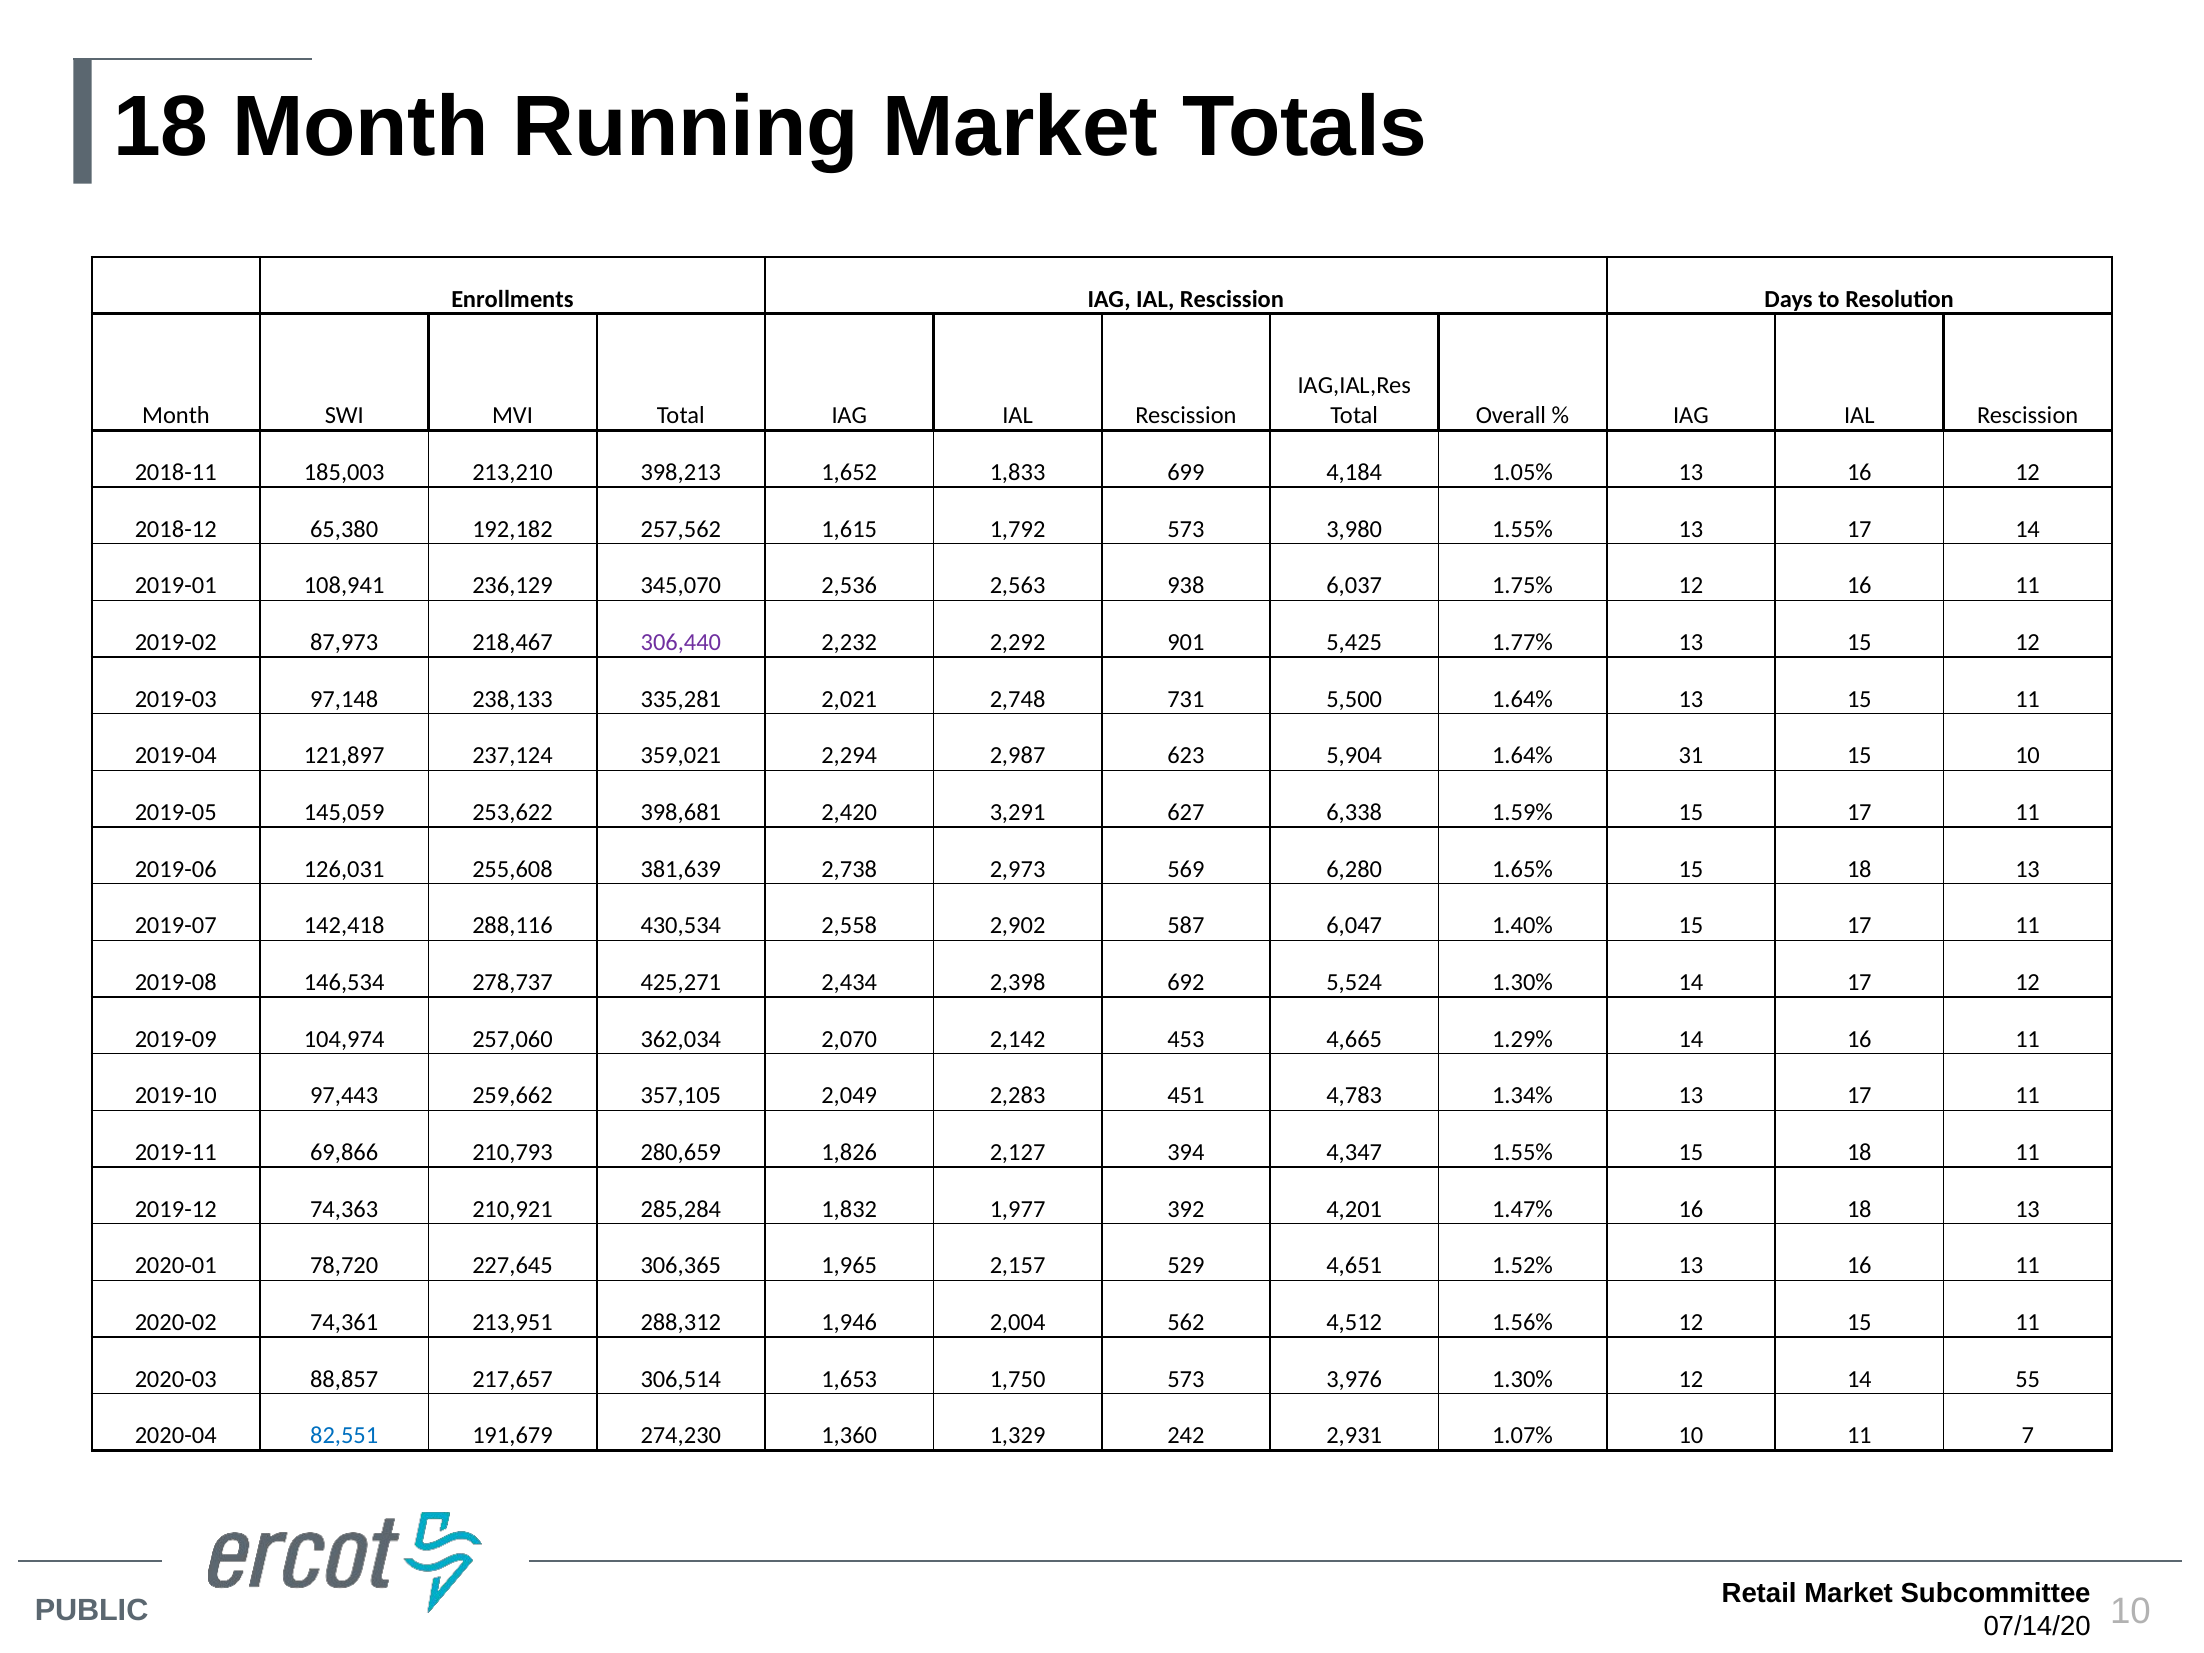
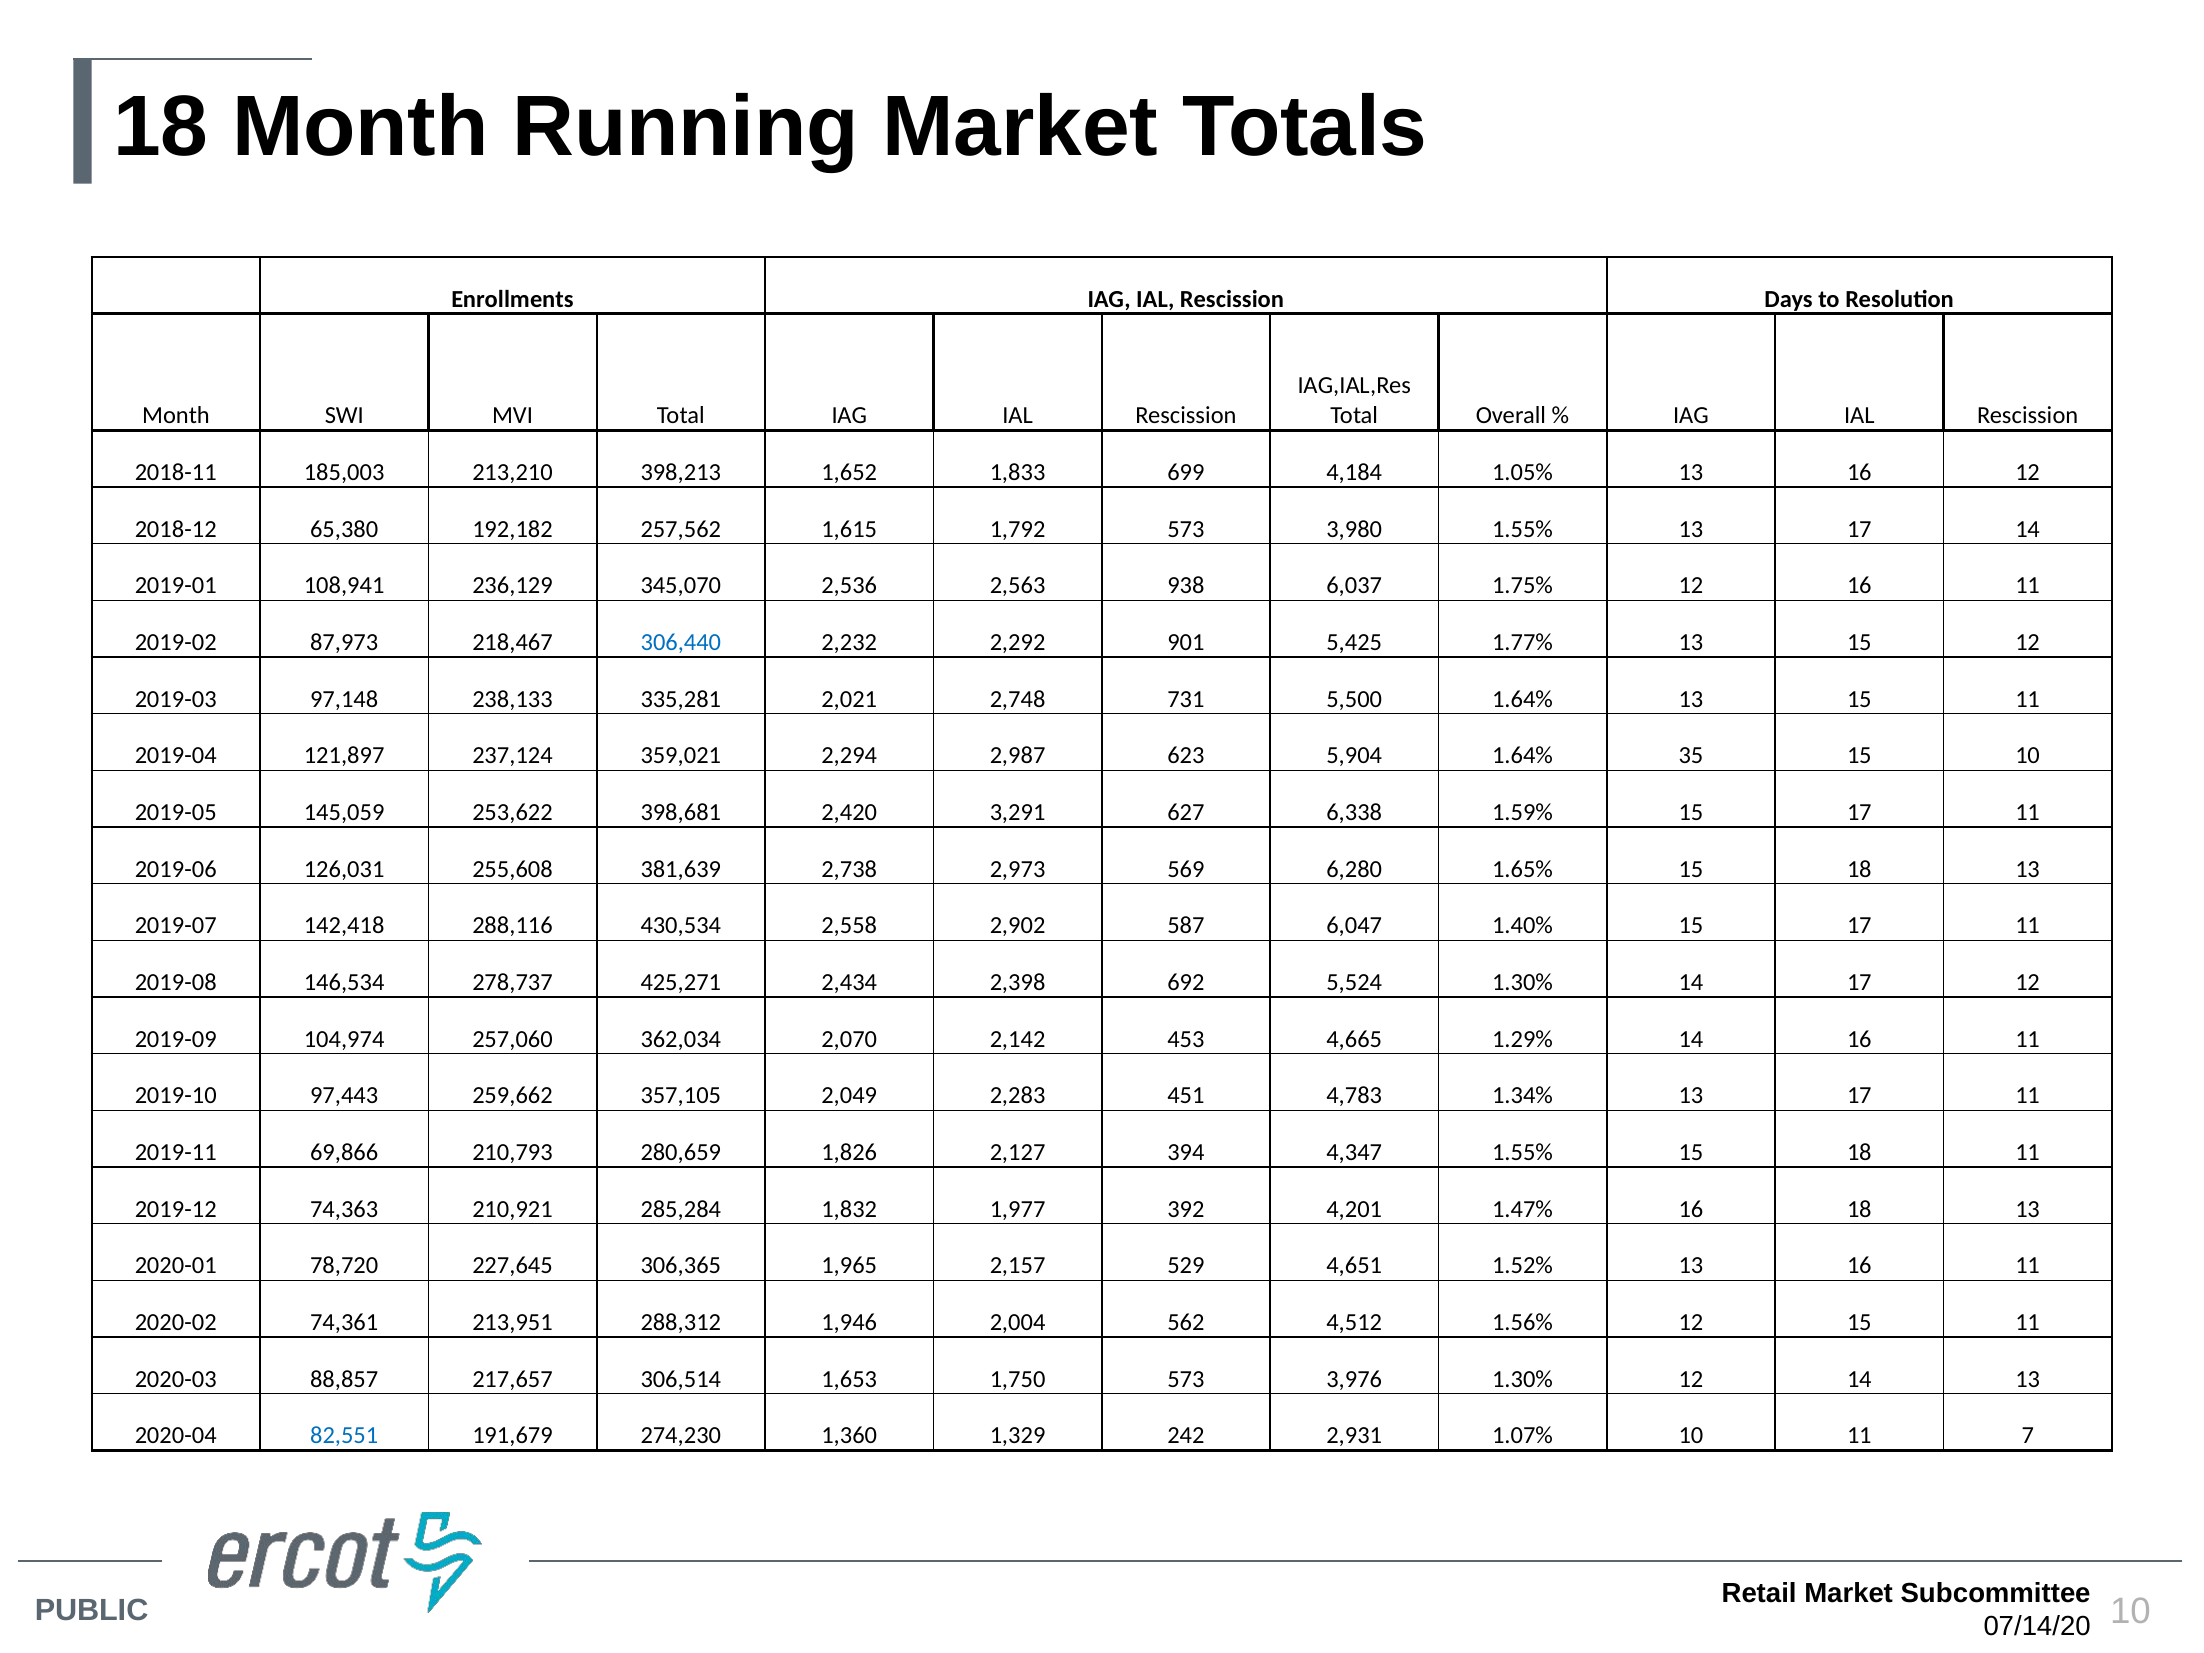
306,440 colour: purple -> blue (681, 642)
31: 31 -> 35 (1691, 756)
14 55: 55 -> 13 (2028, 1379)
